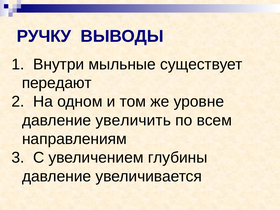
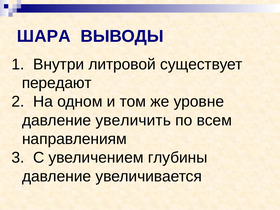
РУЧКУ: РУЧКУ -> ШАРА (44, 36)
мыльные: мыльные -> литровой (122, 64)
